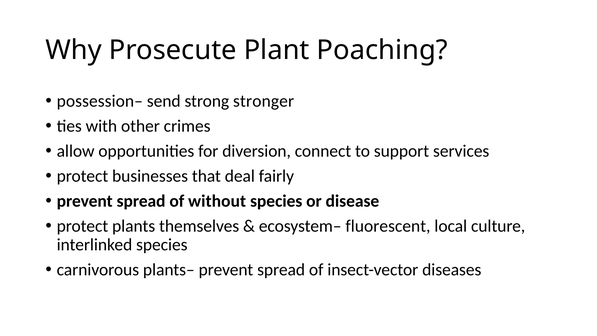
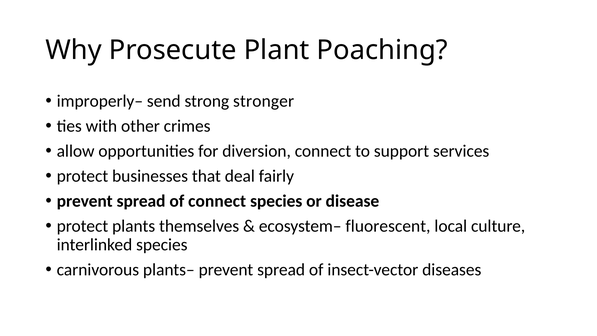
possession–: possession– -> improperly– (100, 101)
of without: without -> connect (217, 201)
